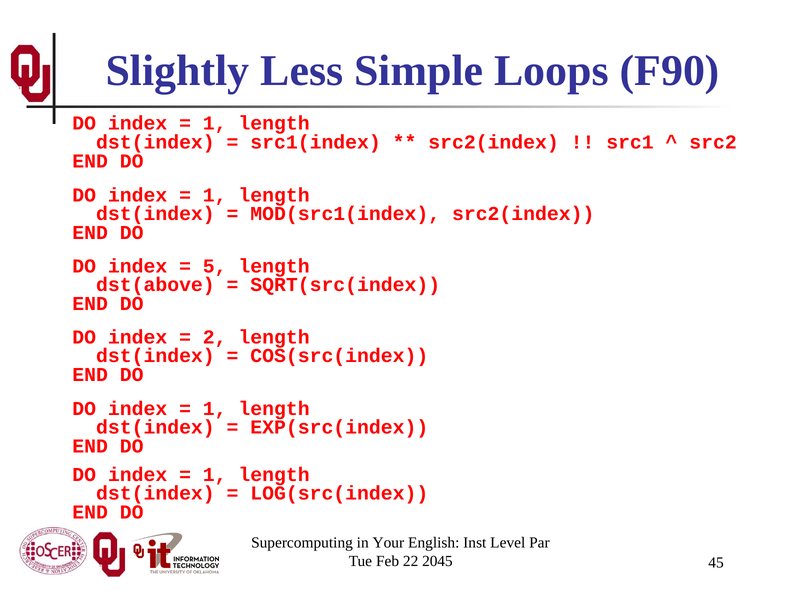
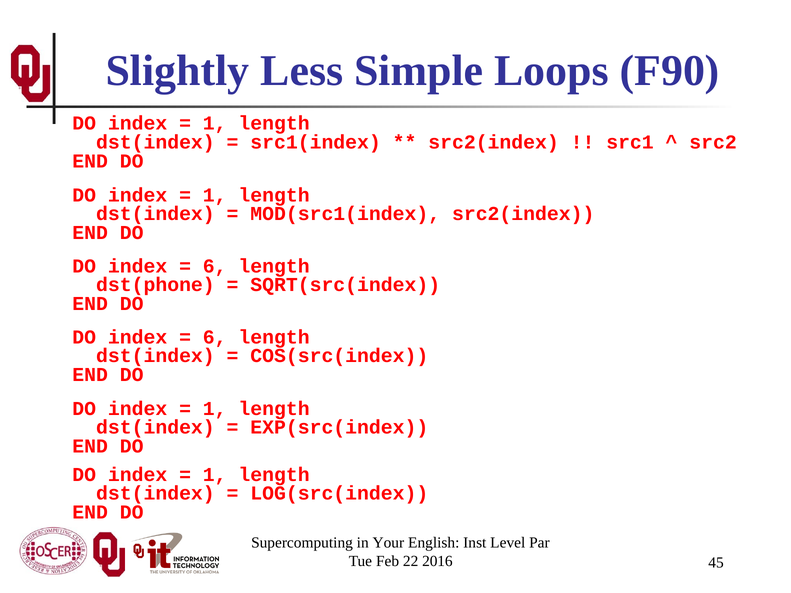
5: 5 -> 6 (215, 266)
dst(above: dst(above -> dst(phone (155, 285)
2: 2 -> 6 (215, 337)
2045: 2045 -> 2016 (437, 561)
